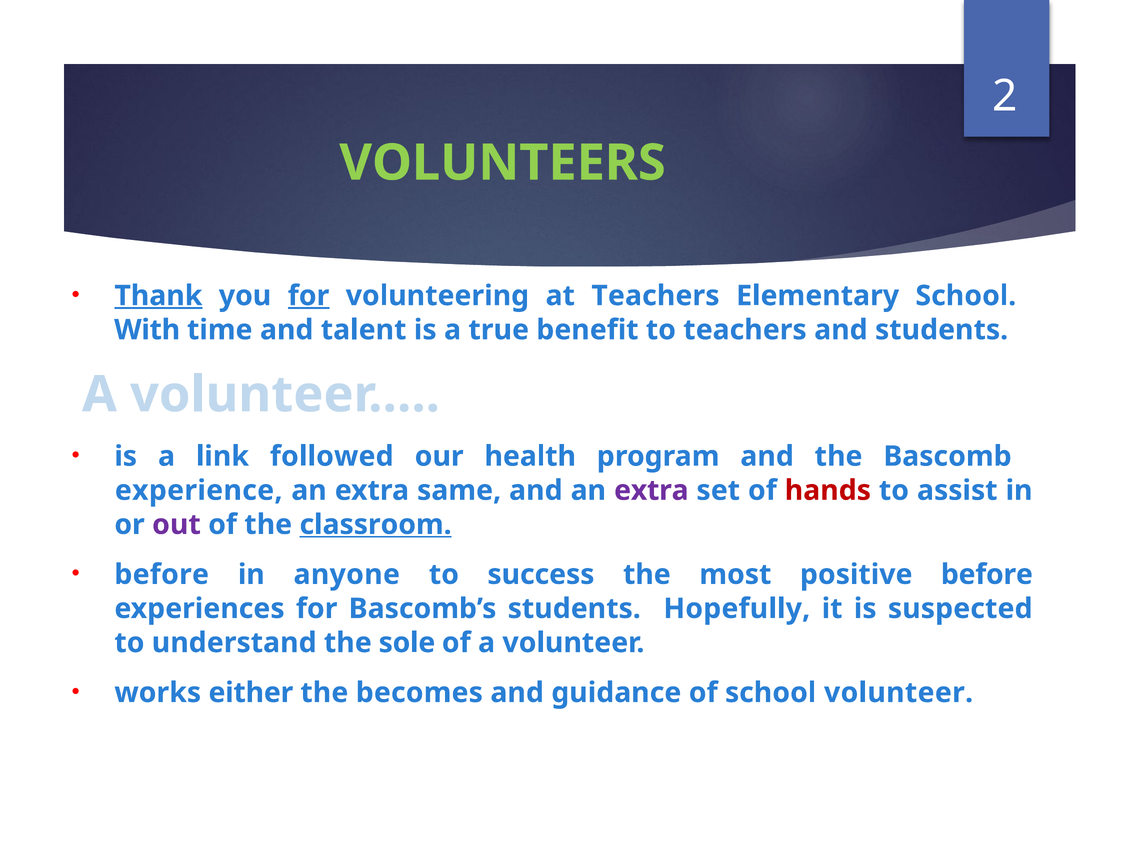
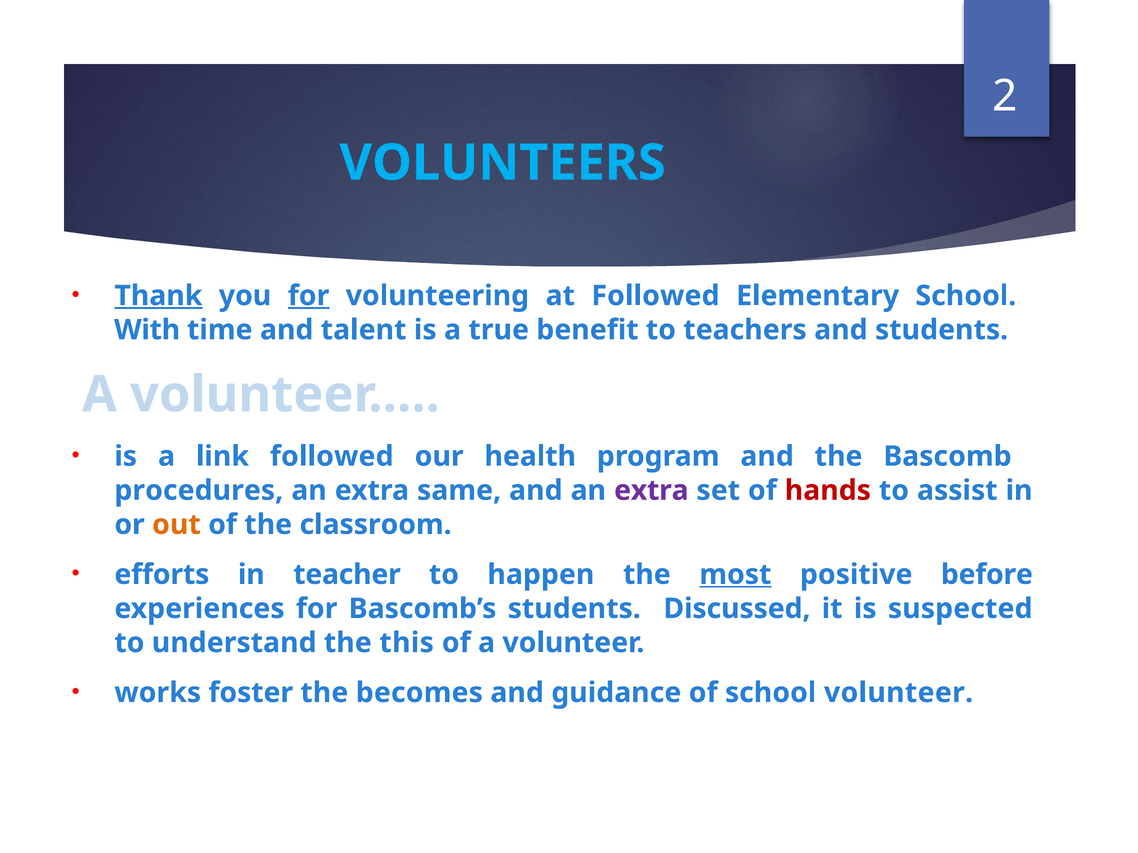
VOLUNTEERS colour: light green -> light blue (503, 163)
at Teachers: Teachers -> Followed (655, 296)
experience: experience -> procedures (199, 491)
out colour: purple -> orange (176, 525)
classroom underline: present -> none (376, 525)
before: before -> efforts (162, 575)
anyone: anyone -> teacher (347, 575)
success: success -> happen (541, 575)
most underline: none -> present (735, 575)
Hopefully: Hopefully -> Discussed (737, 609)
sole: sole -> this (407, 643)
either: either -> foster (251, 693)
